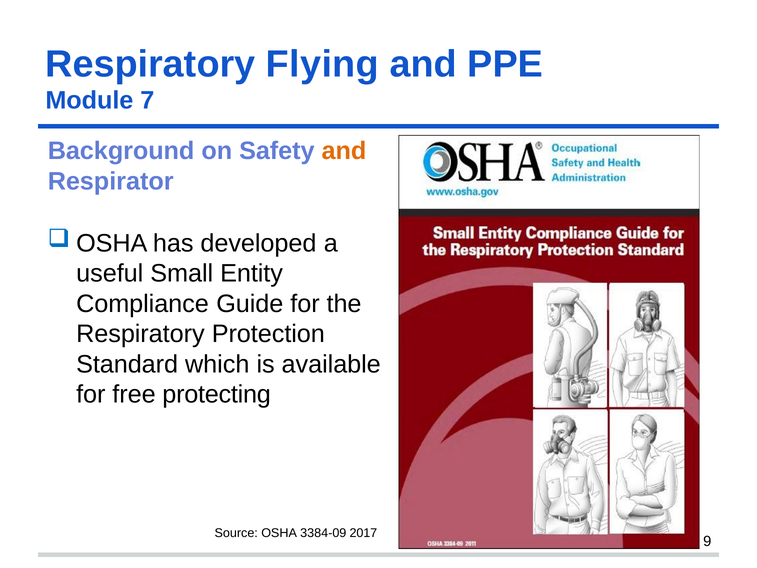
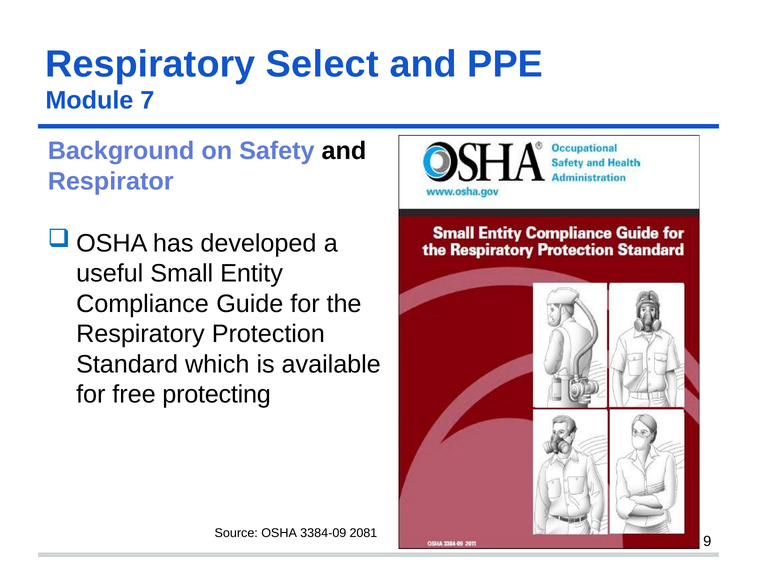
Flying: Flying -> Select (322, 64)
and colour: orange -> black (344, 151)
2017: 2017 -> 2081 (363, 533)
